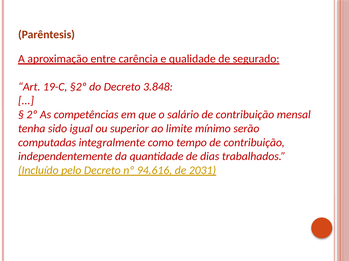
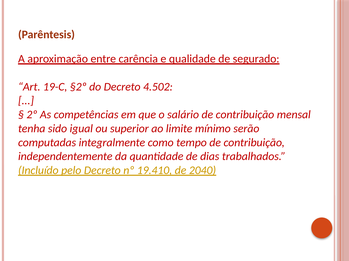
3.848: 3.848 -> 4.502 (158, 87)
94.616: 94.616 -> 19.410 (155, 171)
2031: 2031 -> 2040 (203, 171)
